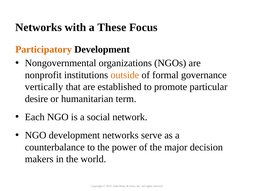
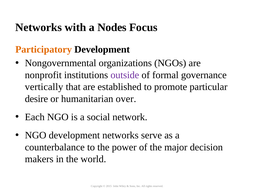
These: These -> Nodes (112, 27)
outside colour: orange -> purple (125, 75)
term: term -> over (126, 99)
